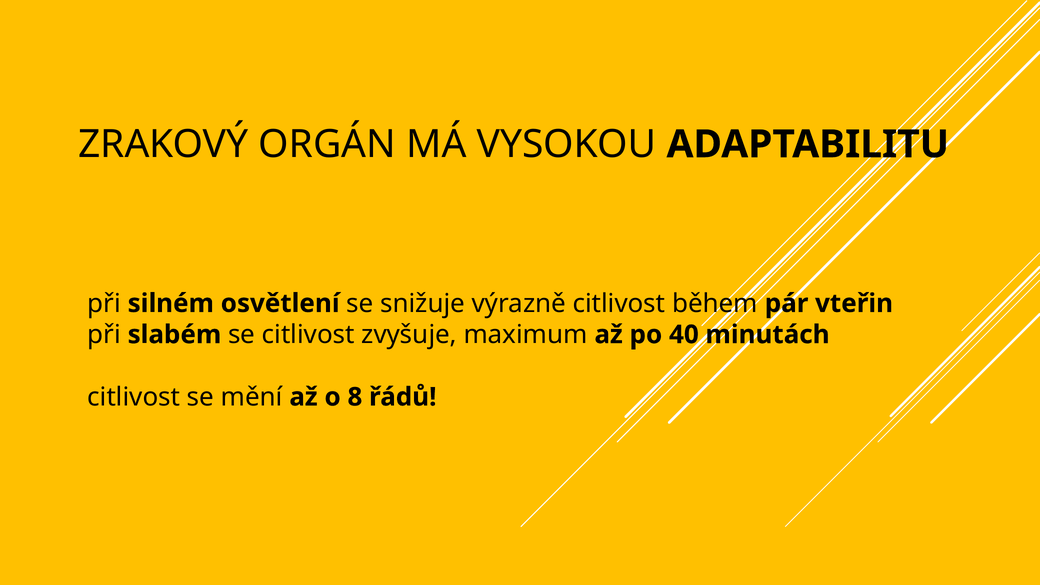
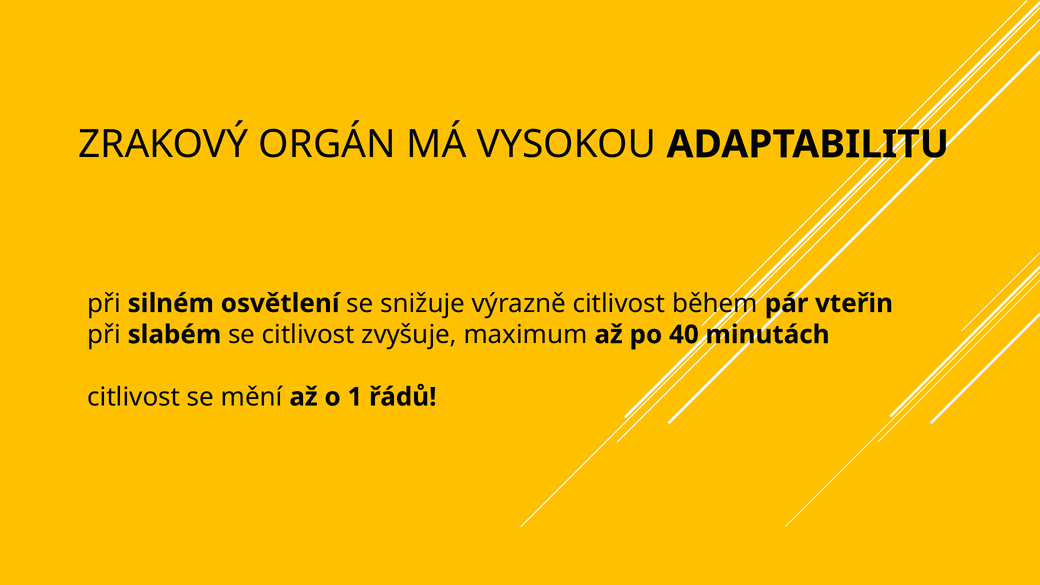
8: 8 -> 1 (355, 397)
